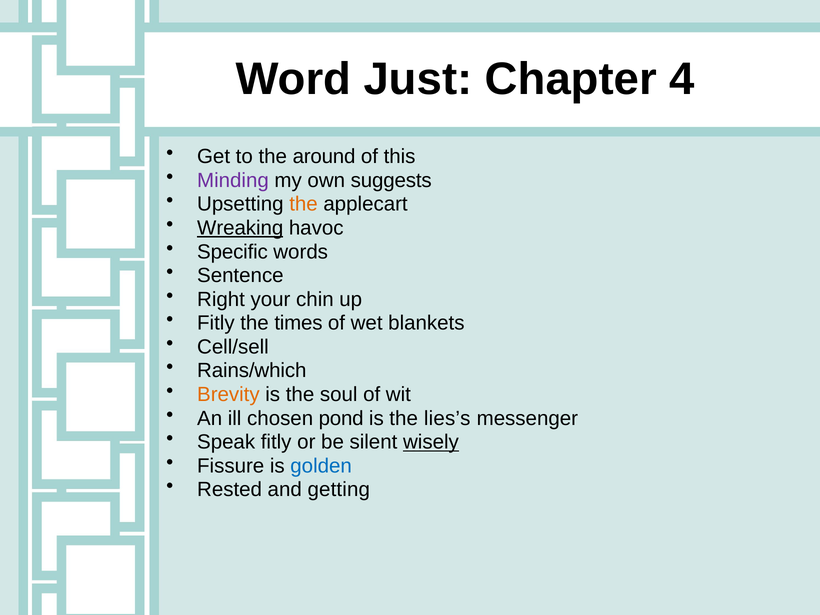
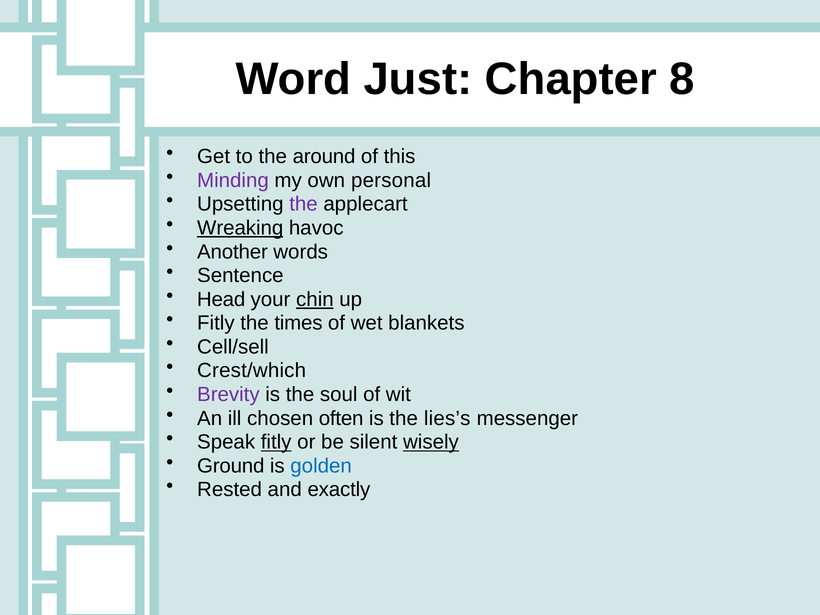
4: 4 -> 8 (682, 79)
suggests: suggests -> personal (391, 180)
the colour: orange -> purple (304, 204)
Specific: Specific -> Another (232, 252)
Right: Right -> Head (221, 299)
chin underline: none -> present (315, 299)
Rains/which: Rains/which -> Crest/which (252, 371)
Brevity colour: orange -> purple (228, 395)
pond: pond -> often (341, 418)
fitly underline: none -> present (276, 442)
Fissure: Fissure -> Ground (231, 466)
getting: getting -> exactly (339, 490)
